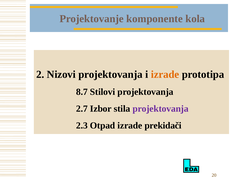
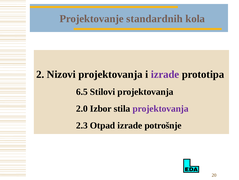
komponente: komponente -> standardnih (155, 19)
izrade colour: orange -> purple (165, 74)
8.7: 8.7 -> 6.5 (82, 91)
2.7: 2.7 -> 2.0 (82, 108)
prekidači: prekidači -> potrošnje (163, 125)
